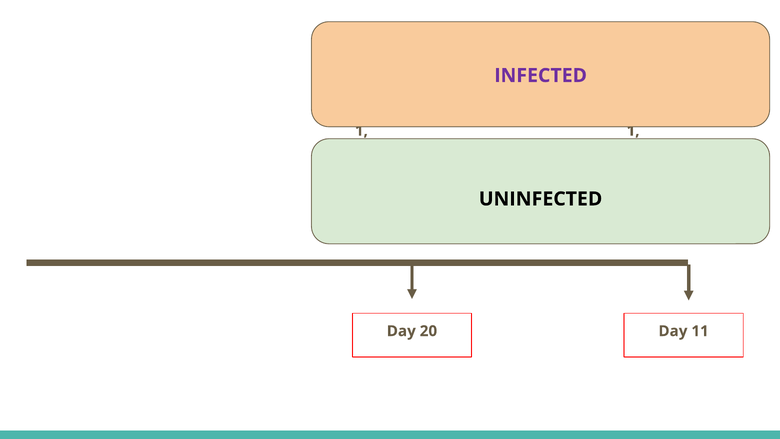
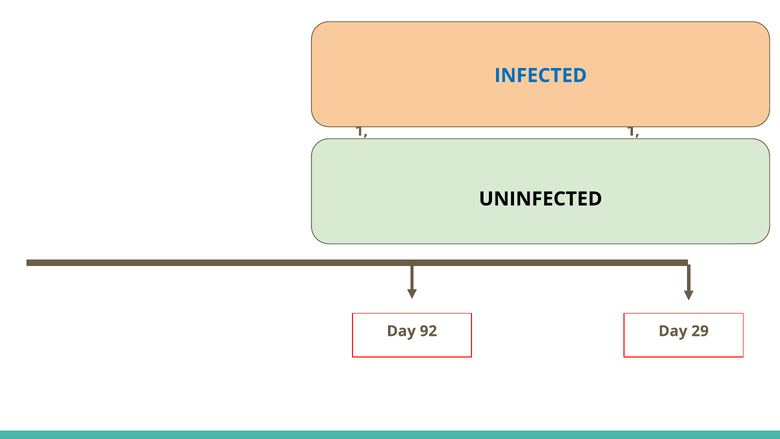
INFECTED colour: purple -> blue (541, 76)
20: 20 -> 92 (428, 331)
11: 11 -> 29 (700, 331)
